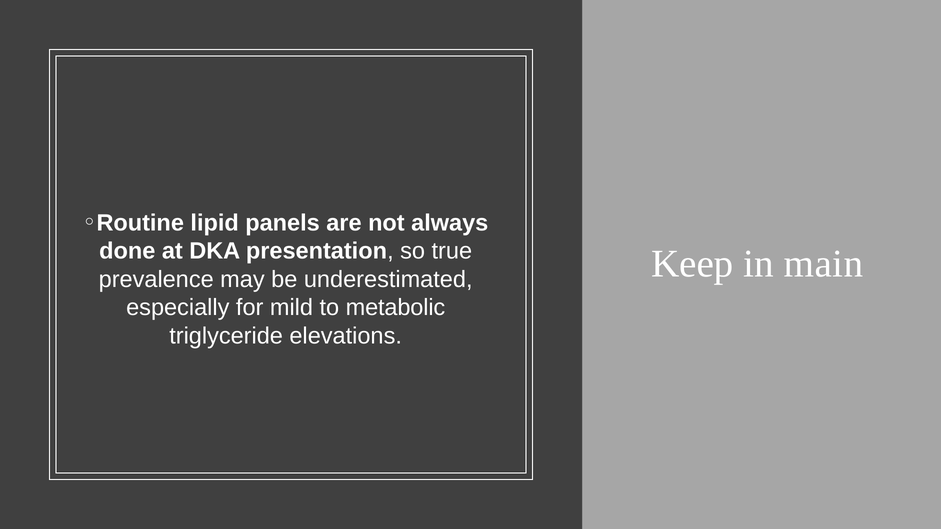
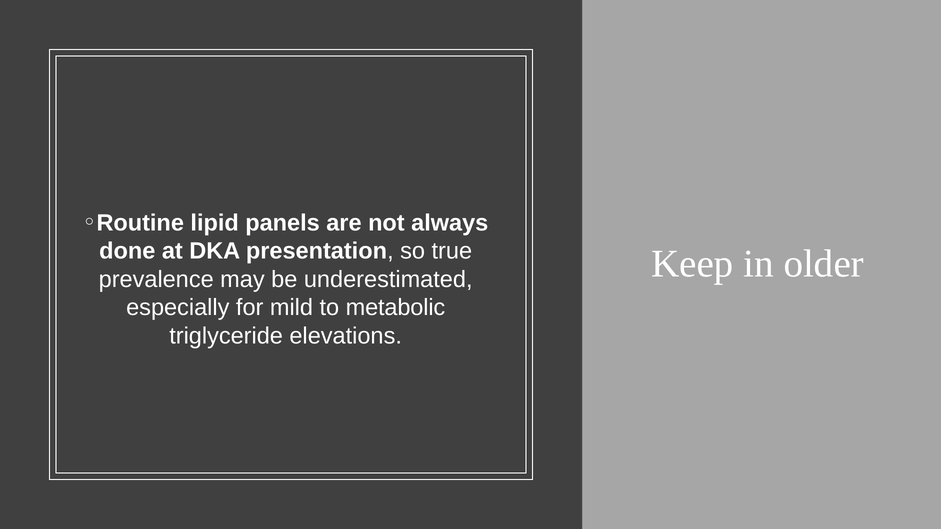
main: main -> older (824, 264)
